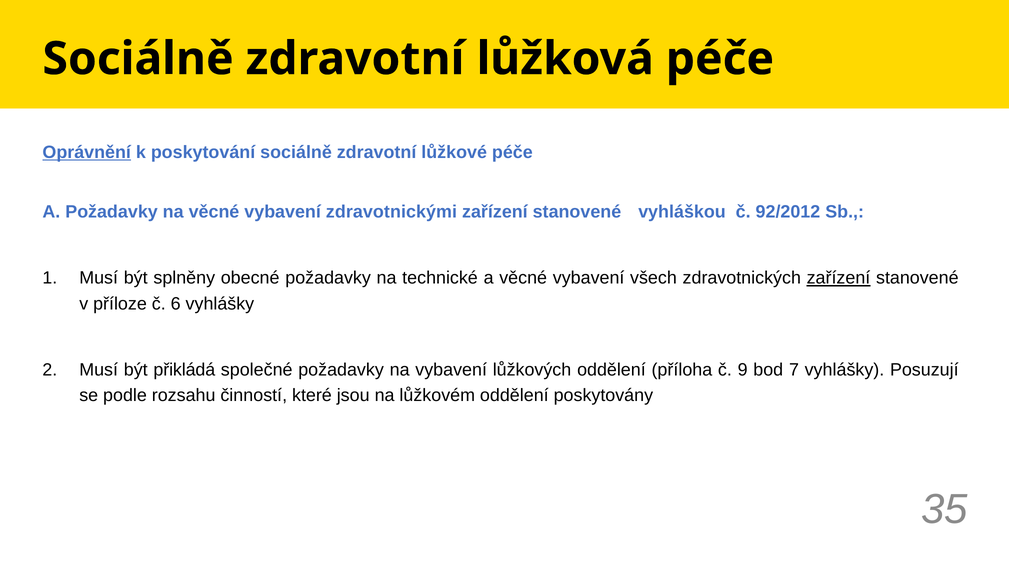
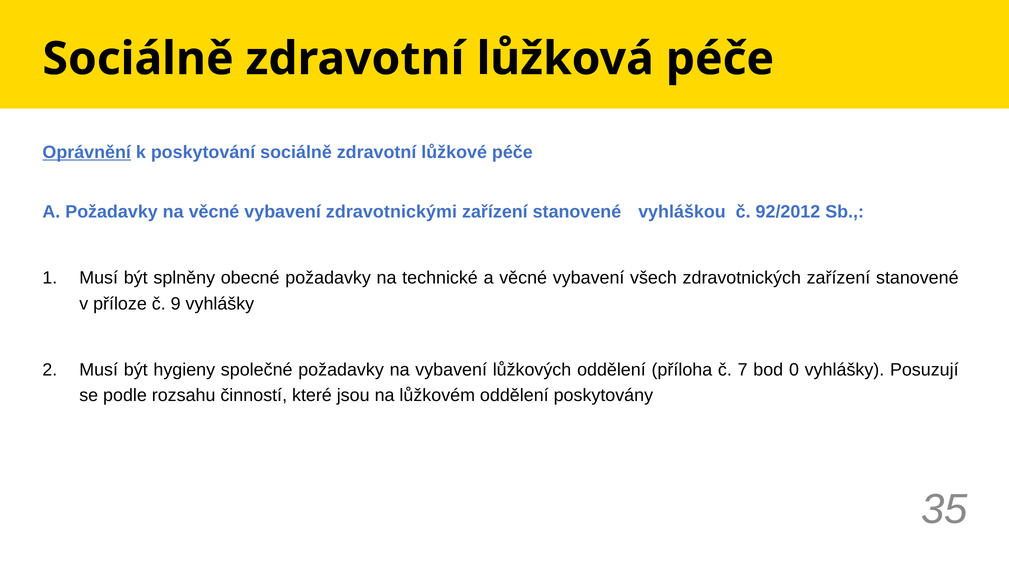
zařízení underline: present -> none (838, 278)
6: 6 -> 9 (176, 304)
přikládá: přikládá -> hygieny (184, 370)
9: 9 -> 7 (743, 370)
7: 7 -> 0 (794, 370)
